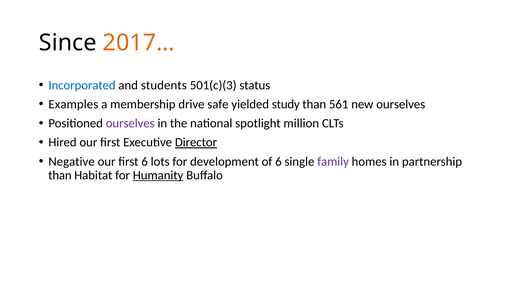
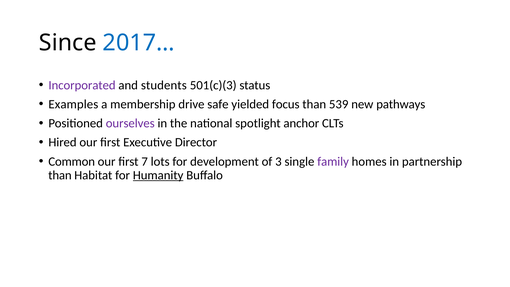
2017… colour: orange -> blue (139, 43)
Incorporated colour: blue -> purple (82, 85)
study: study -> focus (286, 104)
561: 561 -> 539 (339, 104)
new ourselves: ourselves -> pathways (401, 104)
million: million -> anchor (301, 123)
Director underline: present -> none (196, 142)
Negative: Negative -> Common (72, 161)
first 6: 6 -> 7 (145, 161)
of 6: 6 -> 3 (278, 161)
